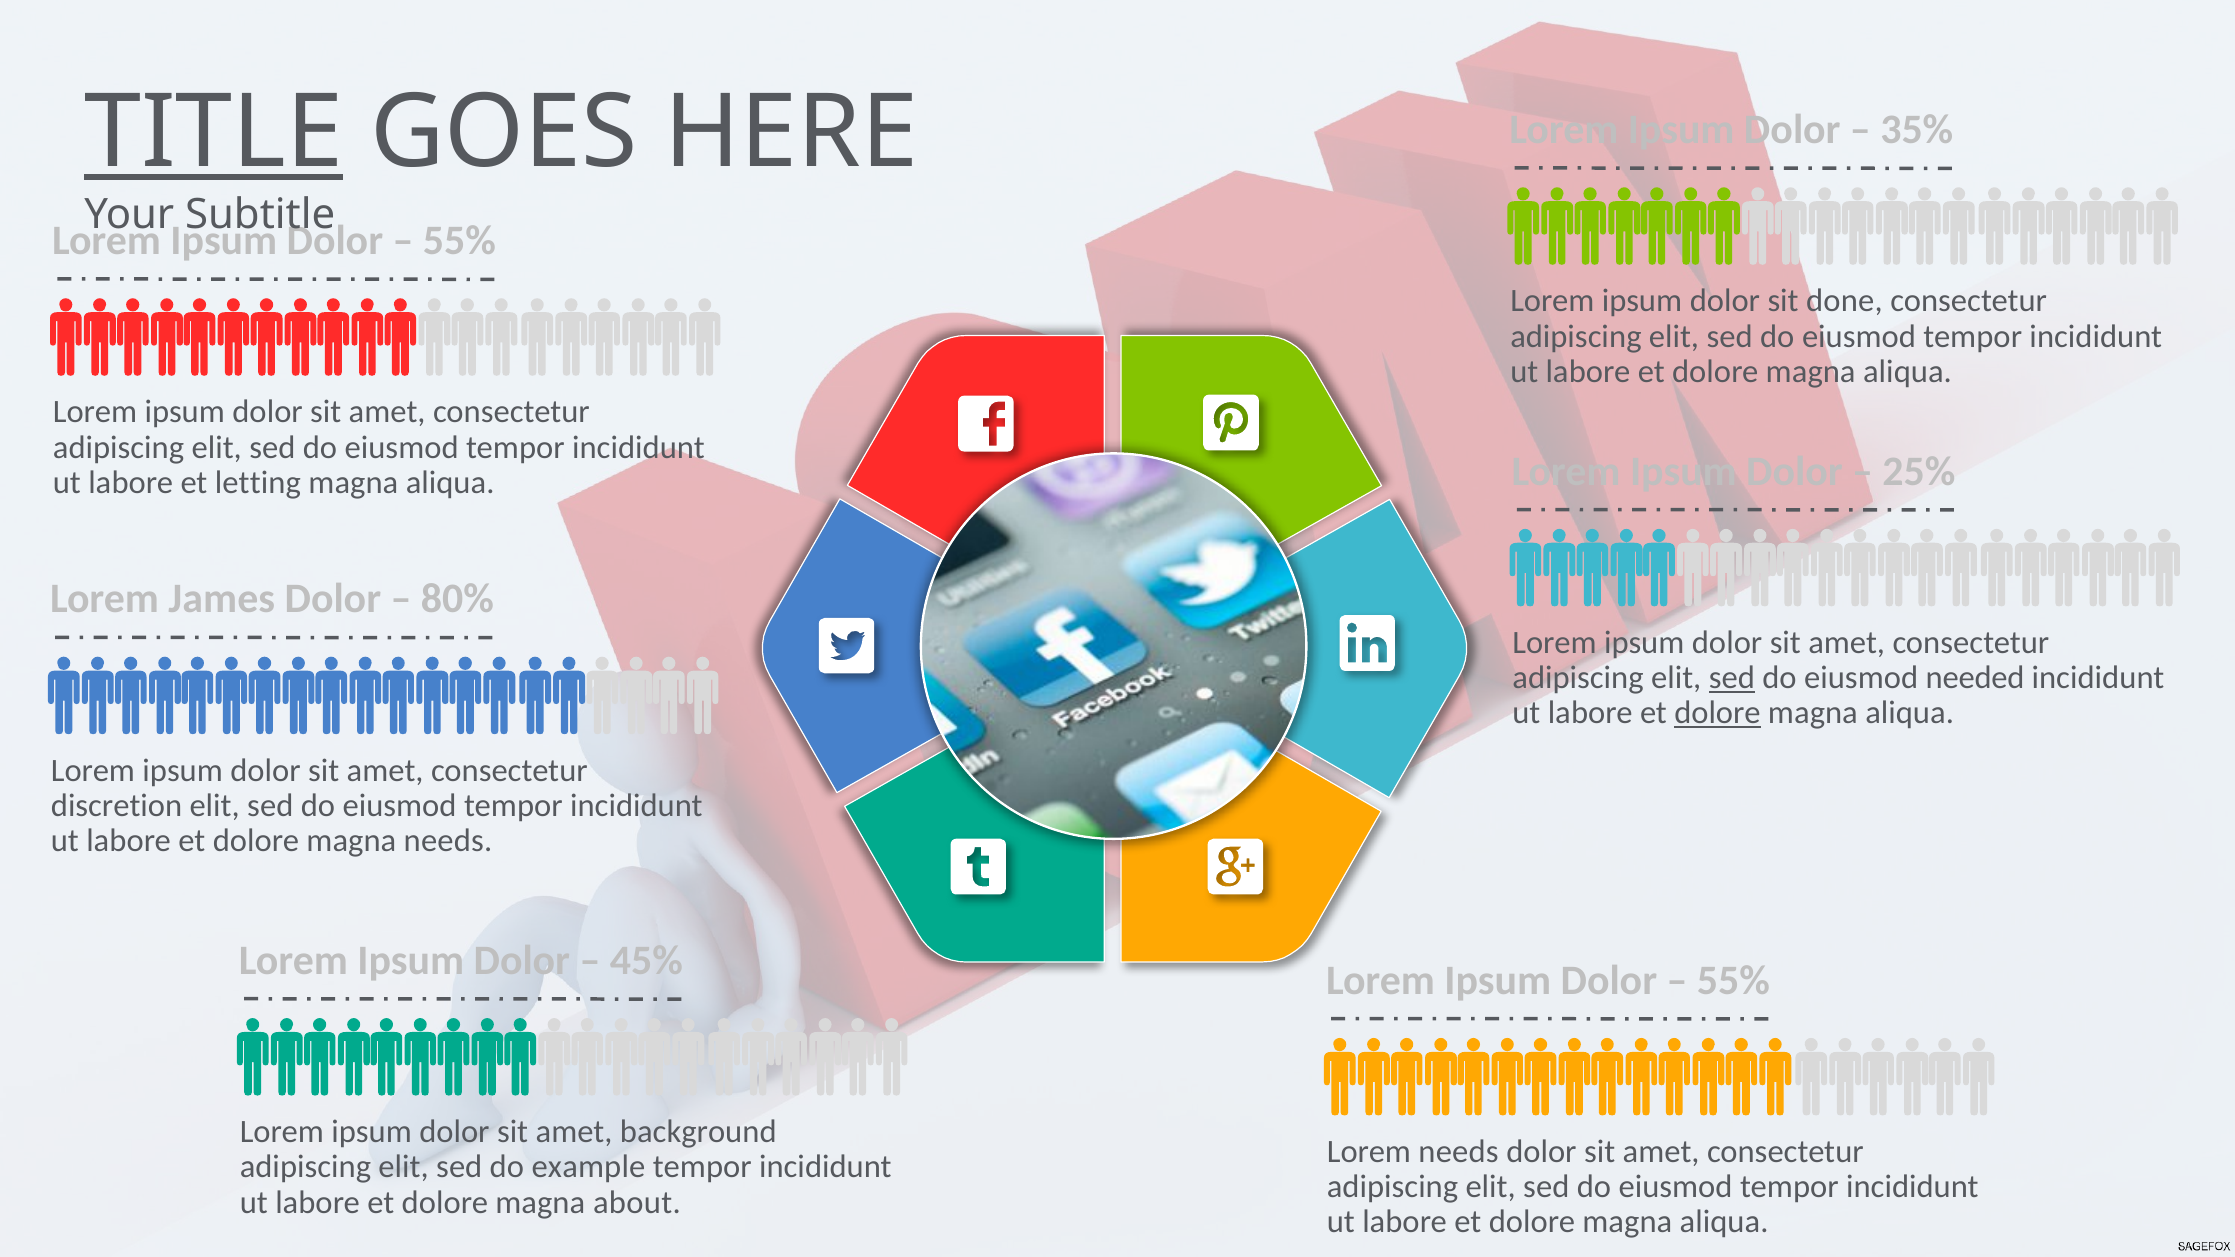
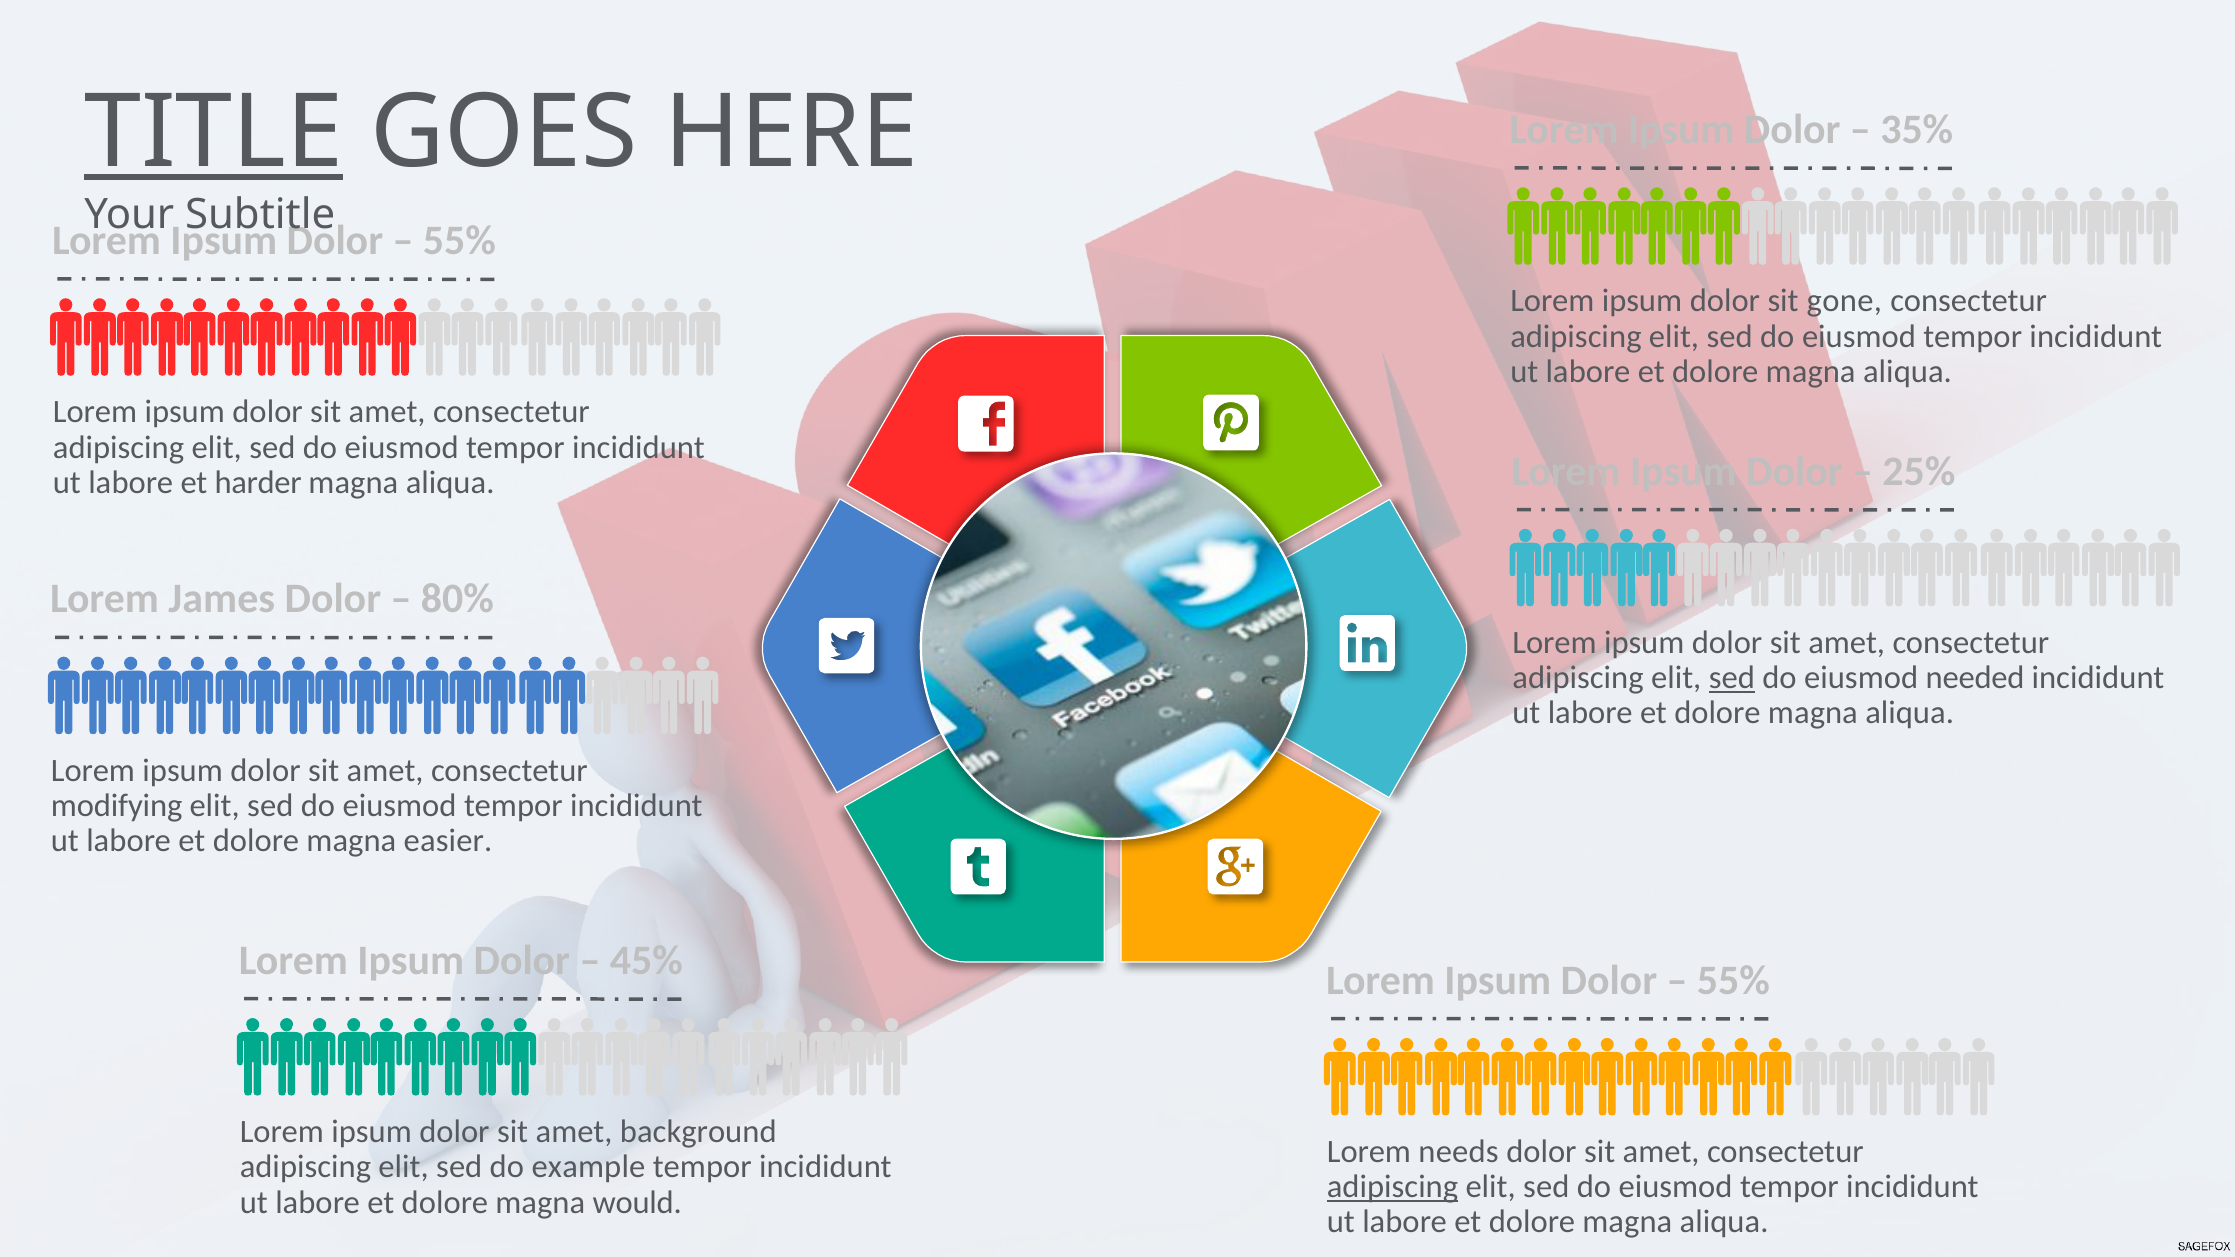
done: done -> gone (1844, 301)
letting: letting -> harder (258, 483)
dolore underline: present -> none (1717, 713)
discretion: discretion -> modifying (117, 806)
magna needs: needs -> easier (448, 841)
adipiscing underline: none -> present (1393, 1187)
about: about -> would (637, 1203)
